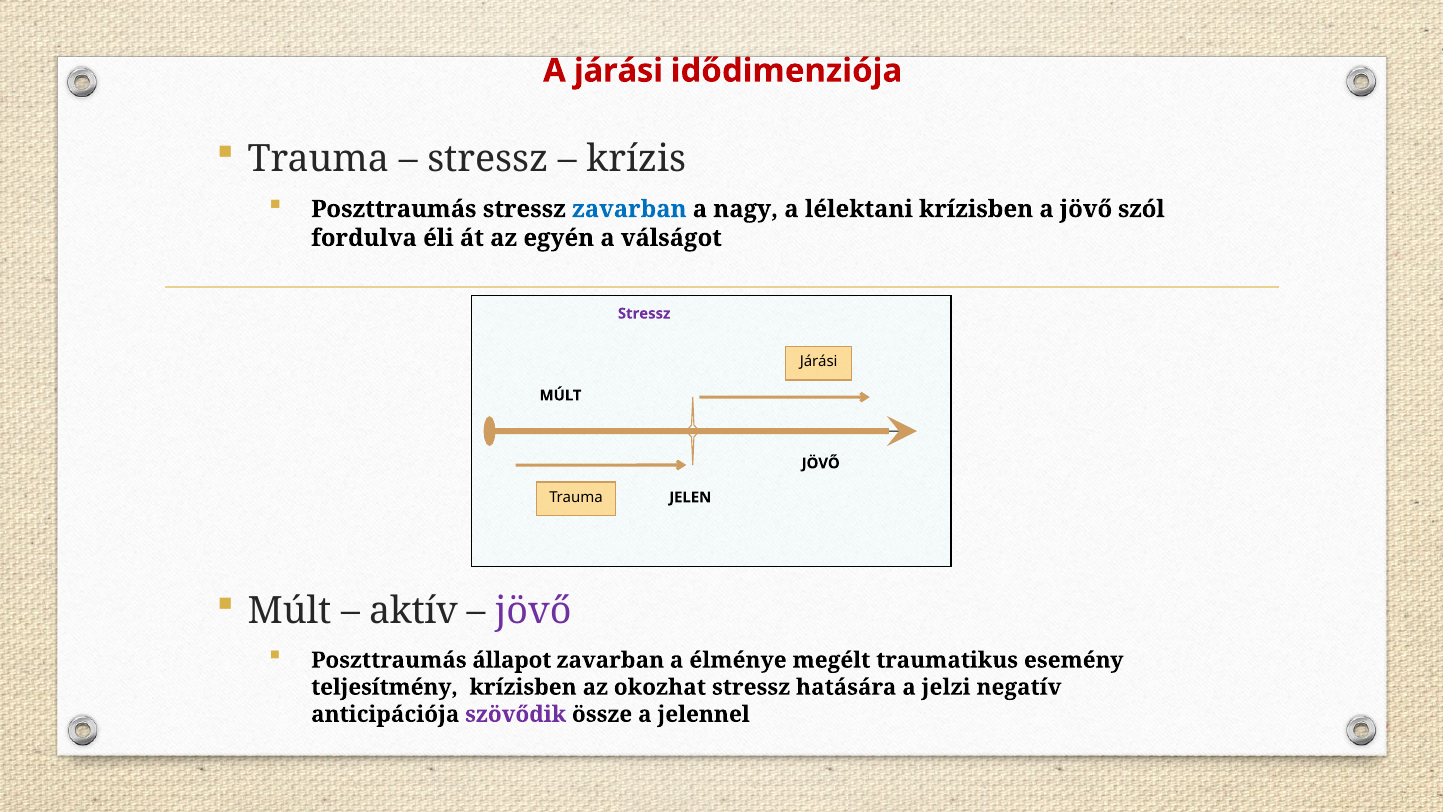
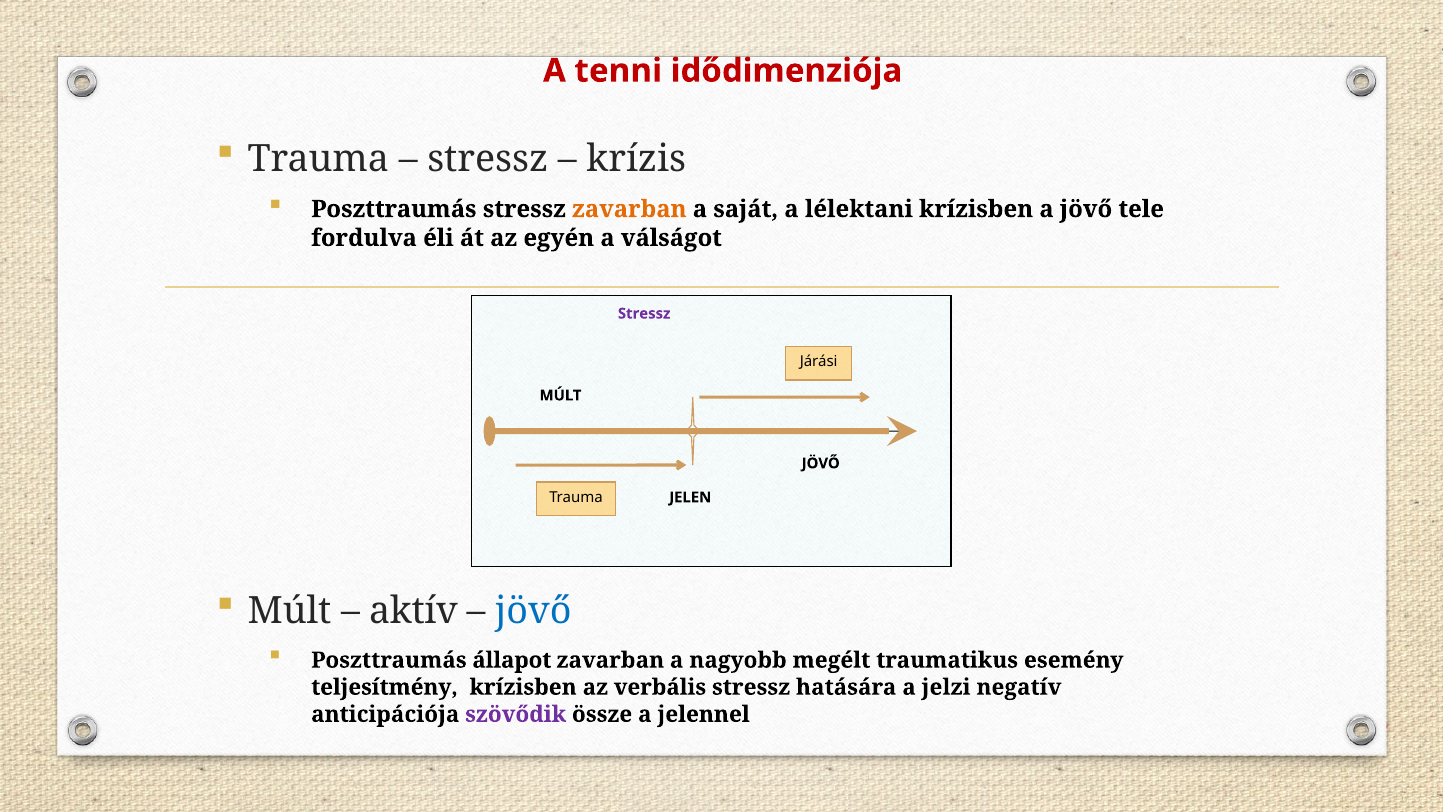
A járási: járási -> tenni (618, 71)
zavarban colour: blue -> orange (629, 209)
nagy: nagy -> saját (746, 209)
szól: szól -> tele (1141, 209)
jövő colour: purple -> blue (533, 611)
élménye: élménye -> nagyobb (738, 660)
okozhat: okozhat -> verbális (660, 687)
